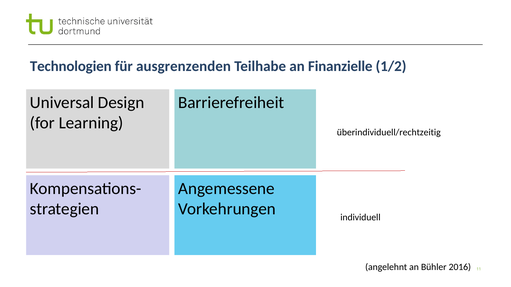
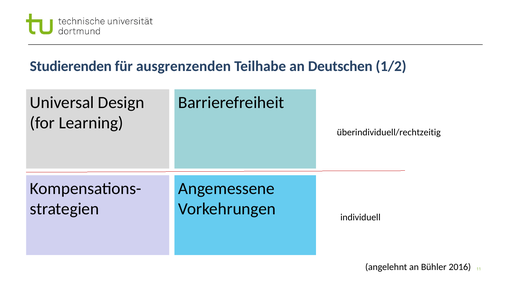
Technologien: Technologien -> Studierenden (71, 66)
Finanzielle: Finanzielle -> Deutschen (340, 66)
